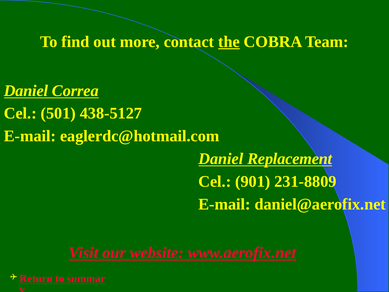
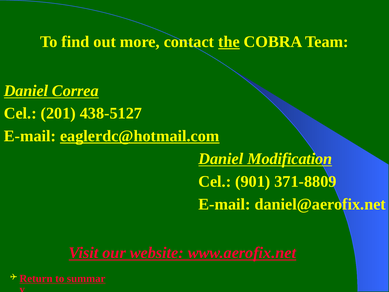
501: 501 -> 201 (58, 113)
eaglerdc@hotmail.com underline: none -> present (140, 136)
Replacement: Replacement -> Modification (290, 159)
231-8809: 231-8809 -> 371-8809 (305, 181)
